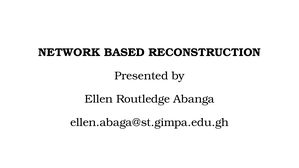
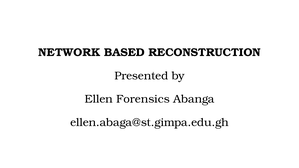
Routledge: Routledge -> Forensics (143, 99)
